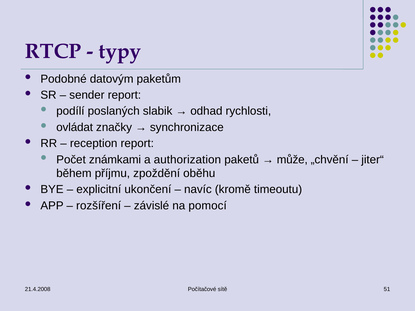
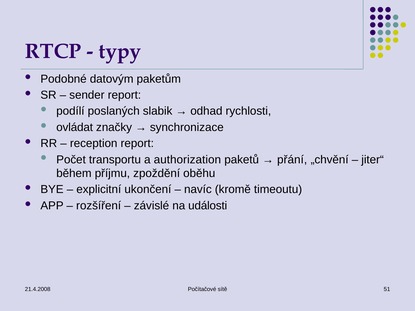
známkami: známkami -> transportu (115, 160)
může: může -> přání (292, 160)
pomocí: pomocí -> události (208, 206)
